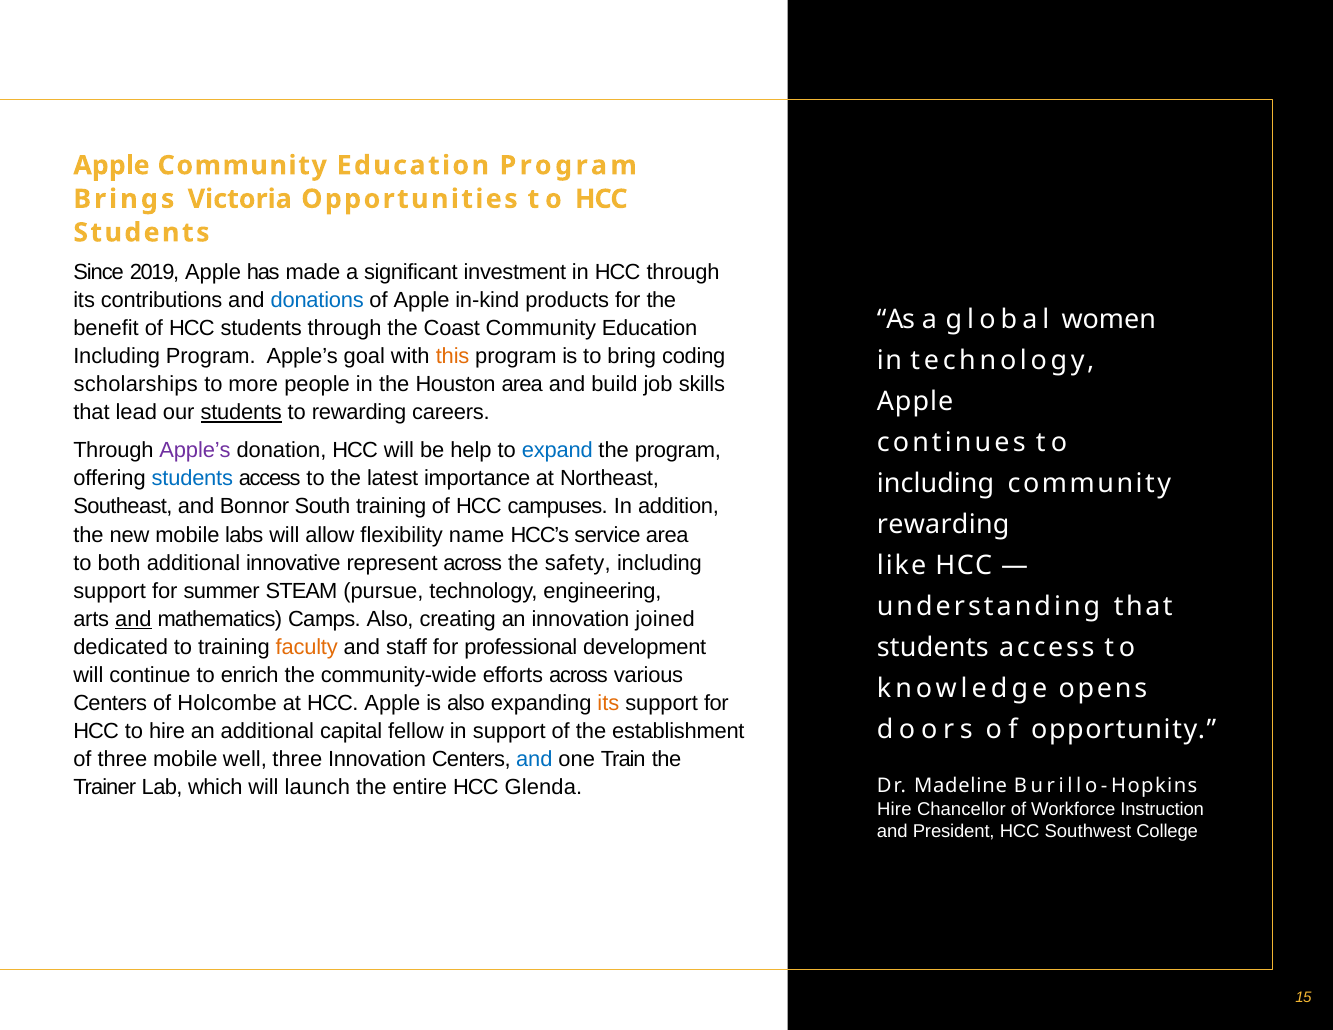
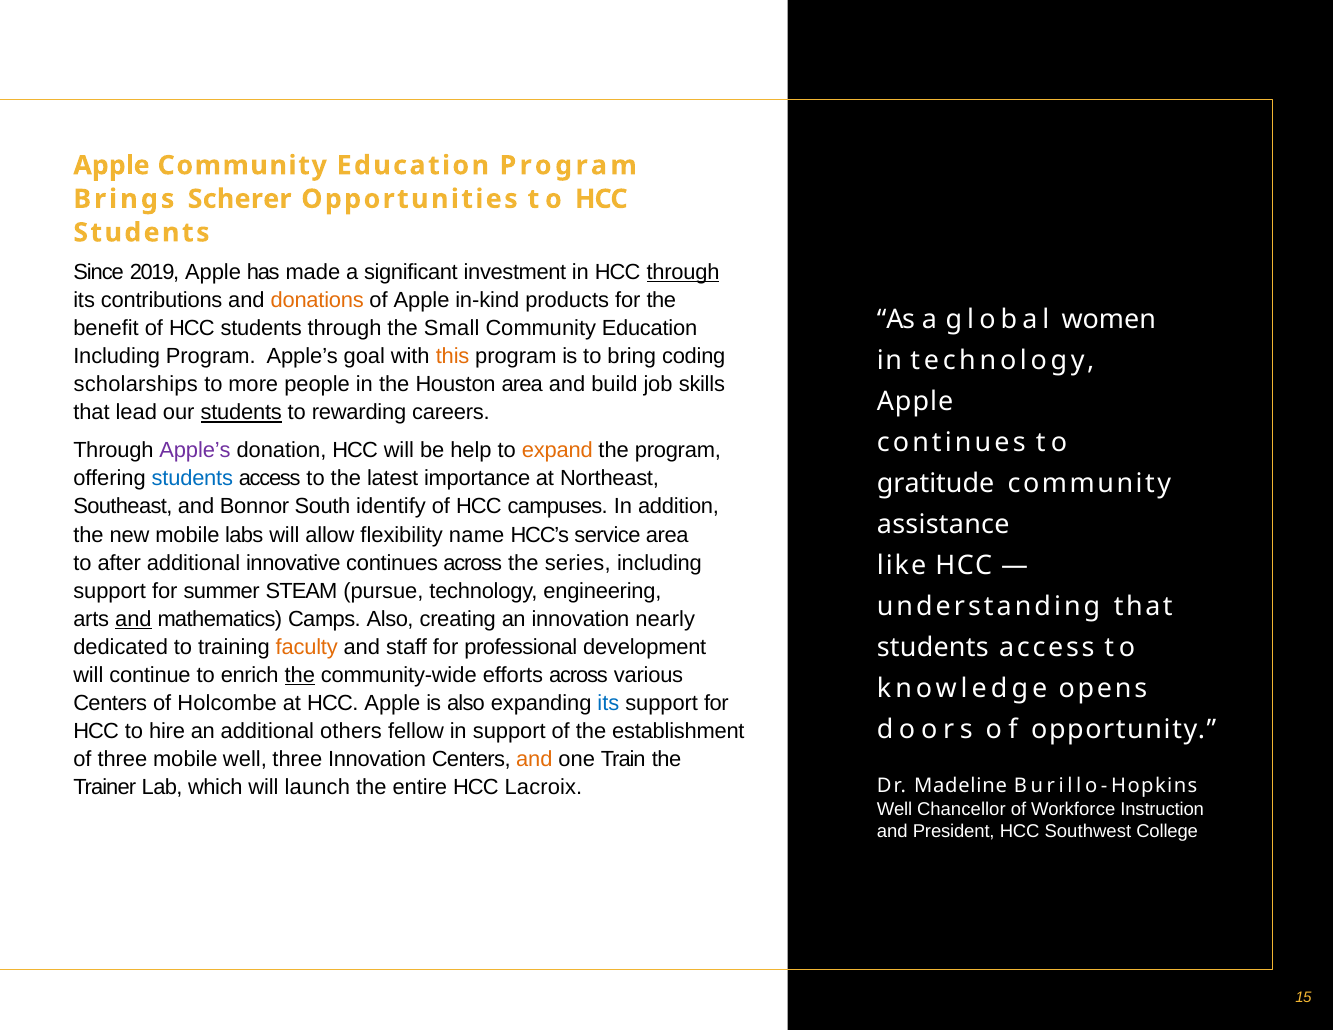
Victoria: Victoria -> Scherer (240, 199)
through underline: none -> present (683, 272)
donations colour: blue -> orange (317, 300)
Coast: Coast -> Small (452, 328)
expand colour: blue -> orange (557, 450)
including: including -> gratitude (936, 484)
South training: training -> identify (391, 507)
rewarding: rewarding -> assistance (943, 525)
both: both -> after (119, 563)
innovative represent: represent -> continues (392, 563)
safety: safety -> series (578, 563)
joined: joined -> nearly (665, 619)
the underline: none -> present (300, 675)
its colour: orange -> blue (608, 703)
capital: capital -> others (351, 732)
and colour: blue -> orange (534, 760)
Glenda: Glenda -> Lacroix (543, 788)
Hire: Hire -> Well (895, 809)
